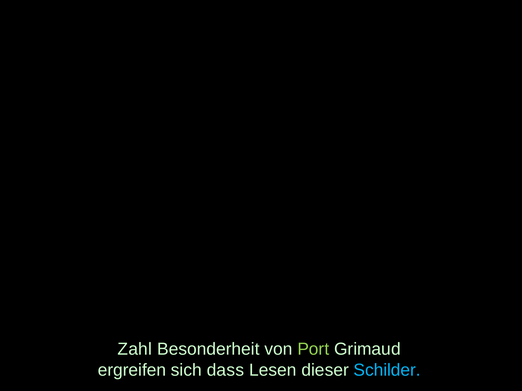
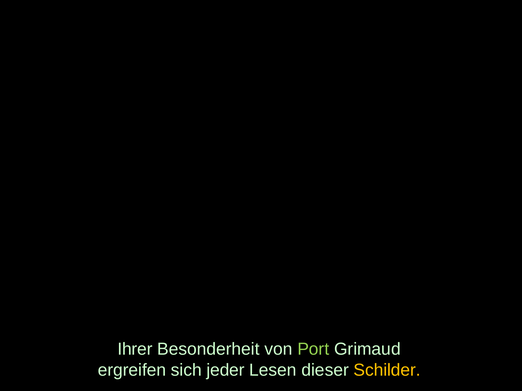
Zahl: Zahl -> Ihrer (135, 350)
dass: dass -> jeder (226, 371)
Schilder colour: light blue -> yellow (387, 371)
